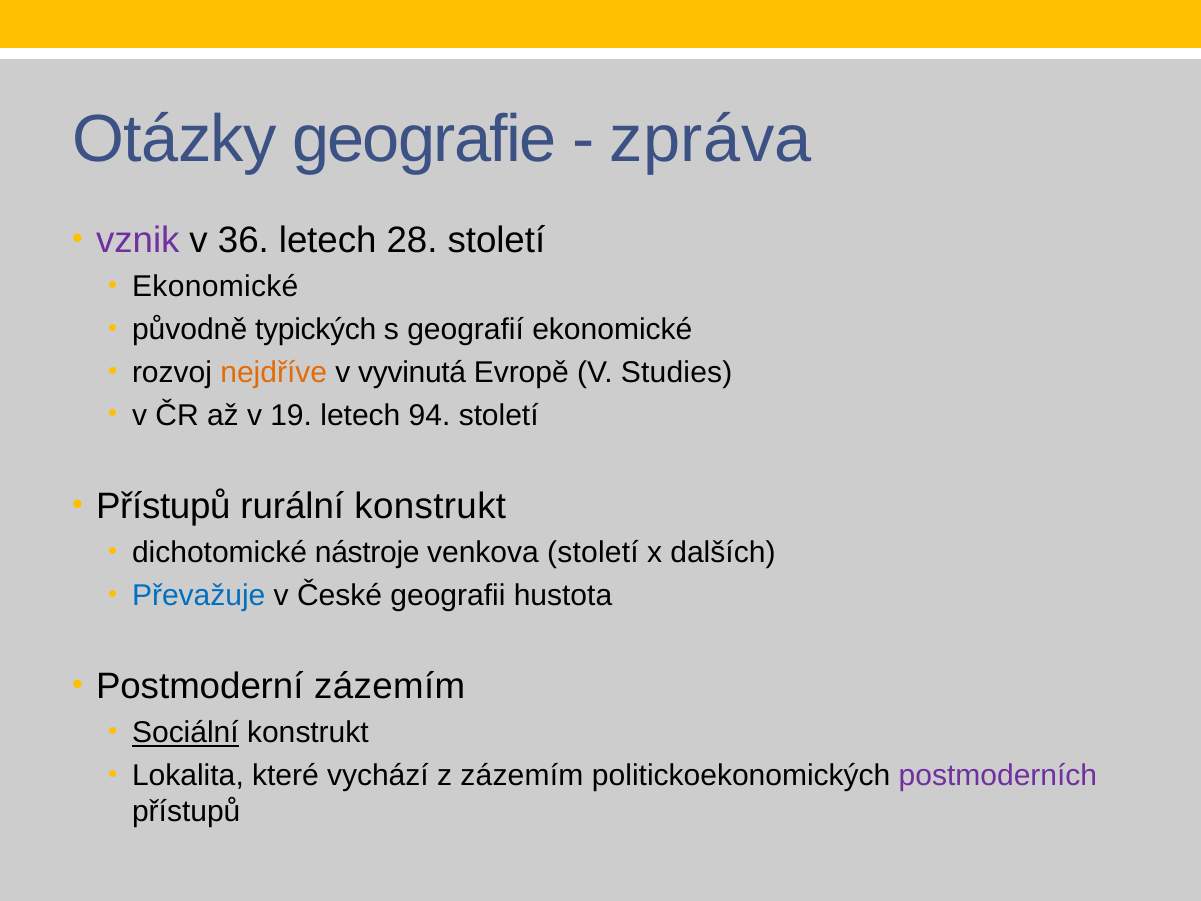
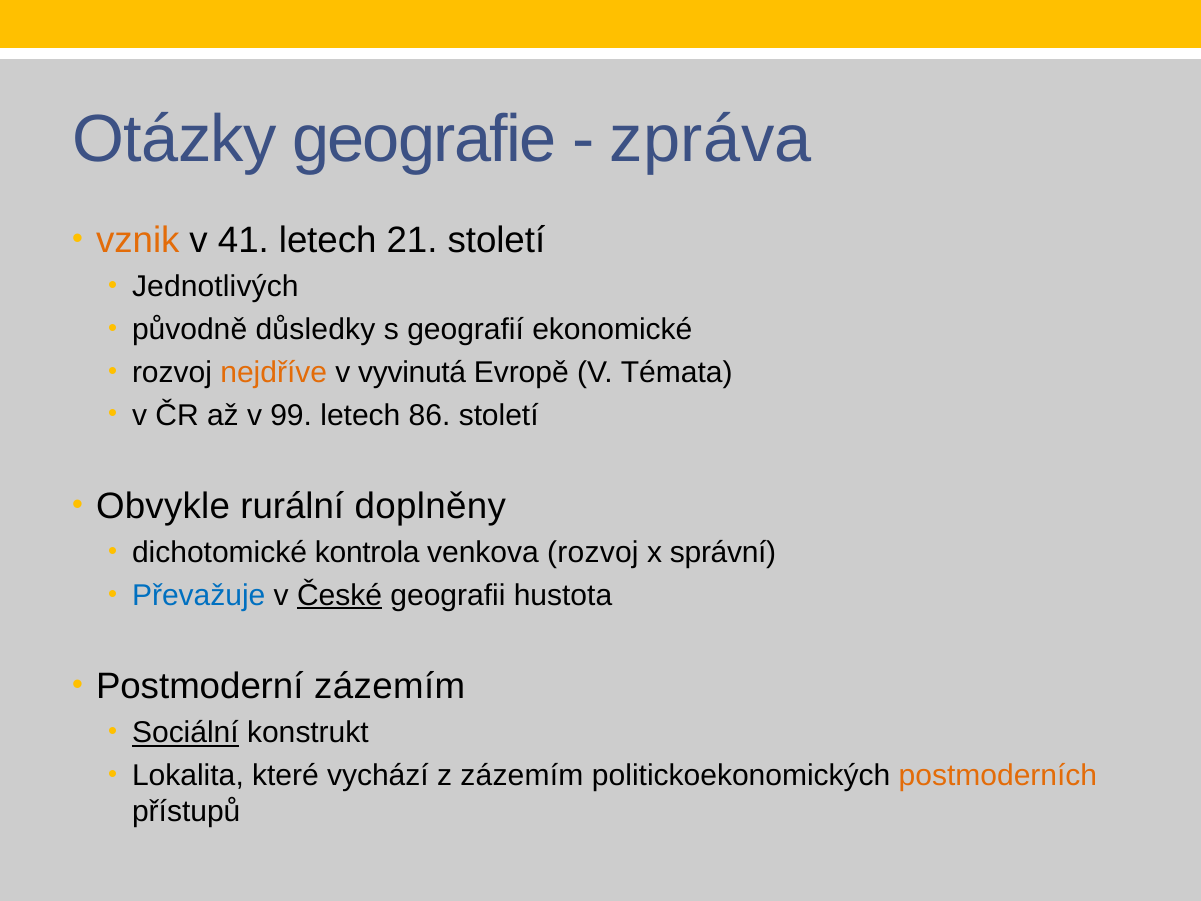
vznik colour: purple -> orange (138, 241)
36: 36 -> 41 (243, 241)
28: 28 -> 21 (412, 241)
Ekonomické: Ekonomické -> Jednotlivých (215, 287)
typických: typických -> důsledky (315, 330)
Studies: Studies -> Témata (677, 372)
19: 19 -> 99 (291, 415)
94: 94 -> 86 (429, 415)
Přístupů: Přístupů -> Obvykle (163, 506)
rurální konstrukt: konstrukt -> doplněny (430, 506)
nástroje: nástroje -> kontrola (367, 552)
venkova století: století -> rozvoj (593, 552)
dalších: dalších -> správní (723, 552)
České underline: none -> present (340, 595)
postmoderních colour: purple -> orange (998, 775)
